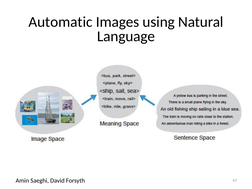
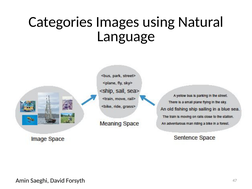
Automatic: Automatic -> Categories (61, 22)
